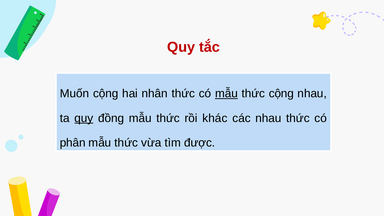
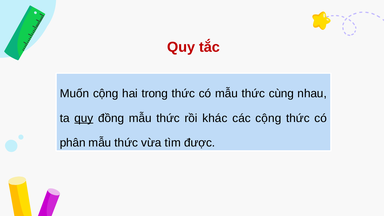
nhân: nhân -> trong (155, 94)
mẫu underline: present -> none (226, 94)
thức cộng: cộng -> cùng (281, 94)
các nhau: nhau -> cộng (268, 118)
